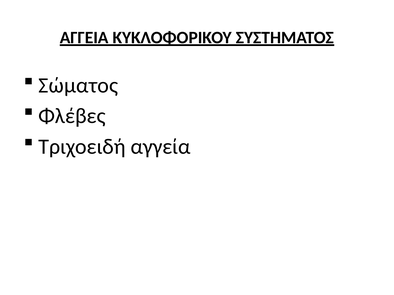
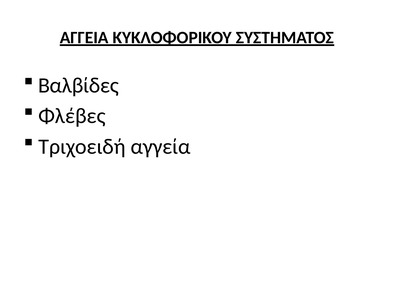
Σώματος: Σώματος -> Βαλβίδες (78, 86)
